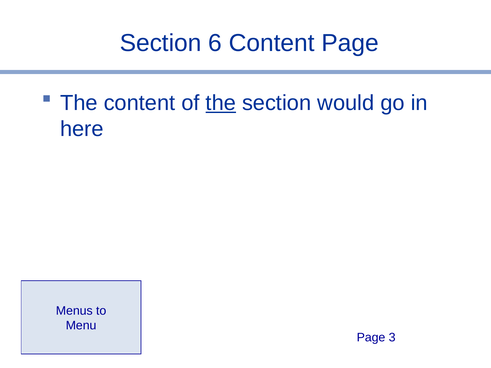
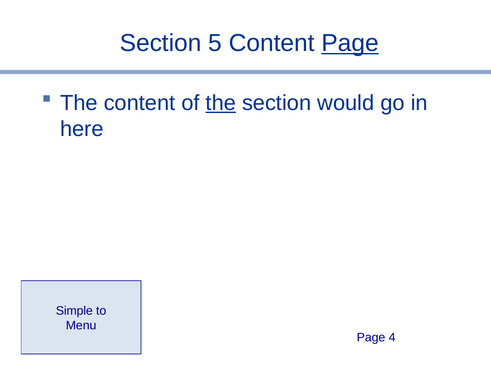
6: 6 -> 5 (215, 43)
Page underline: none -> present (350, 43)
Menus: Menus -> Simple (74, 311)
3: 3 -> 4 (392, 338)
